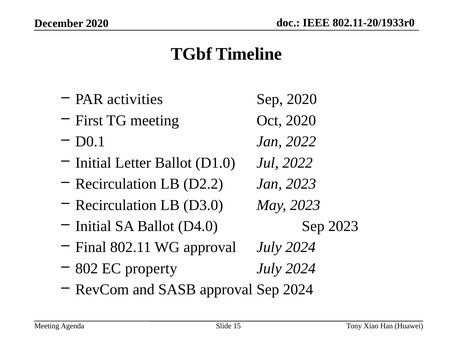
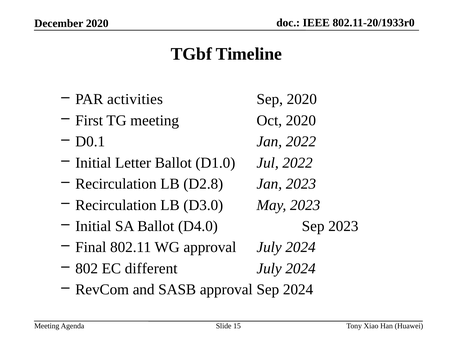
D2.2: D2.2 -> D2.8 (203, 184)
property: property -> different (151, 268)
